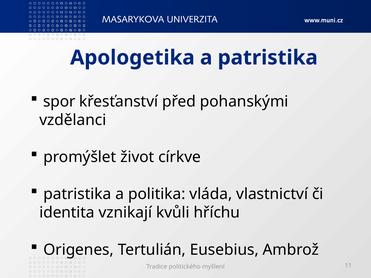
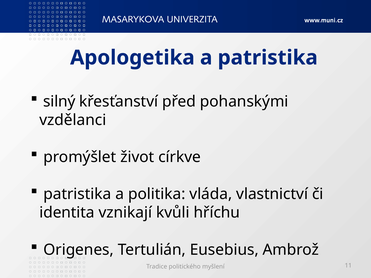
spor: spor -> silný (59, 102)
